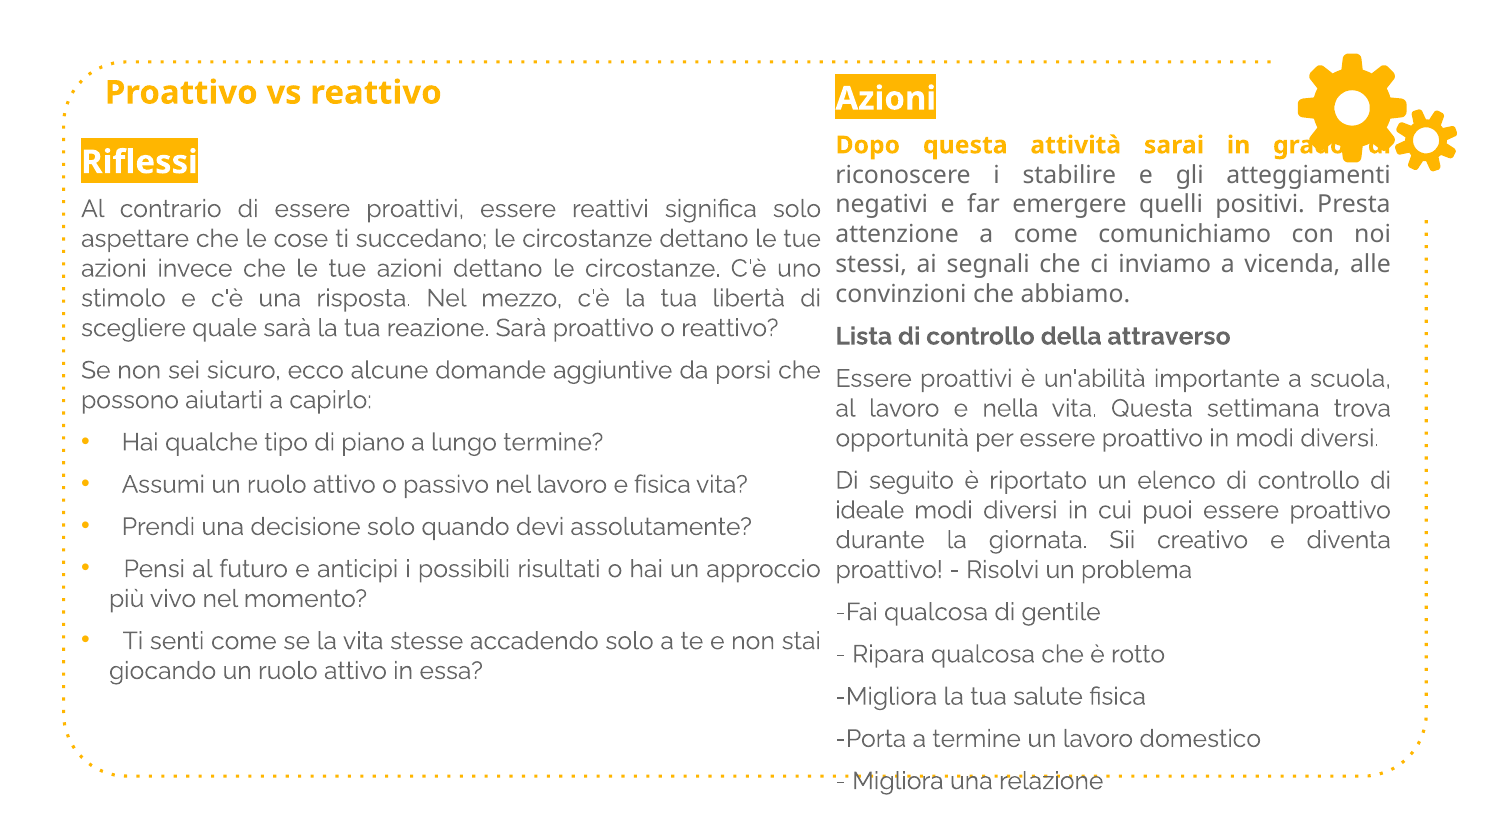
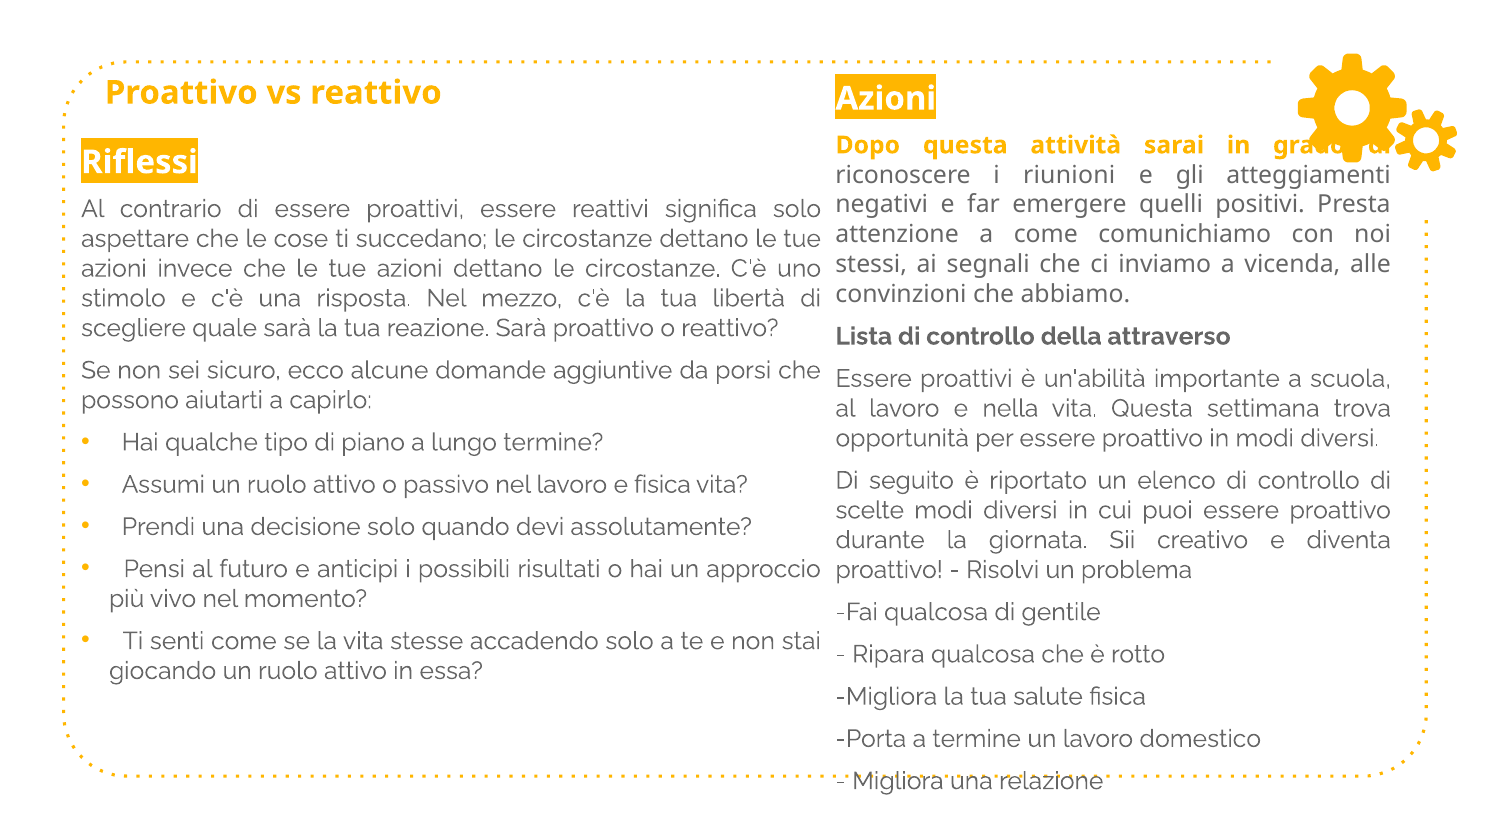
stabilire: stabilire -> riunioni (1069, 175)
ideale: ideale -> scelte (870, 510)
